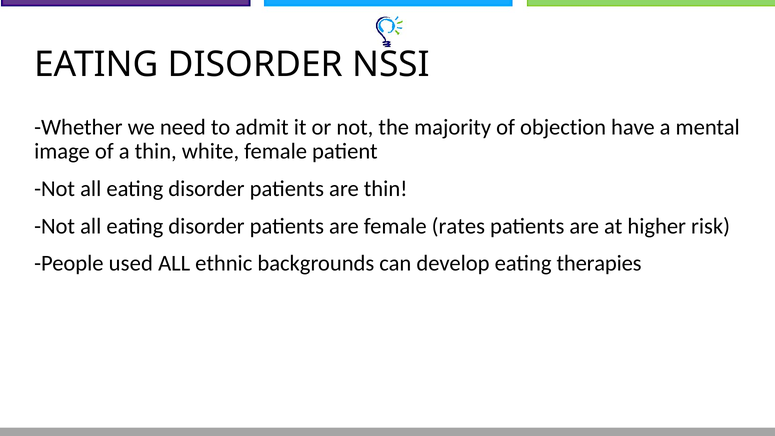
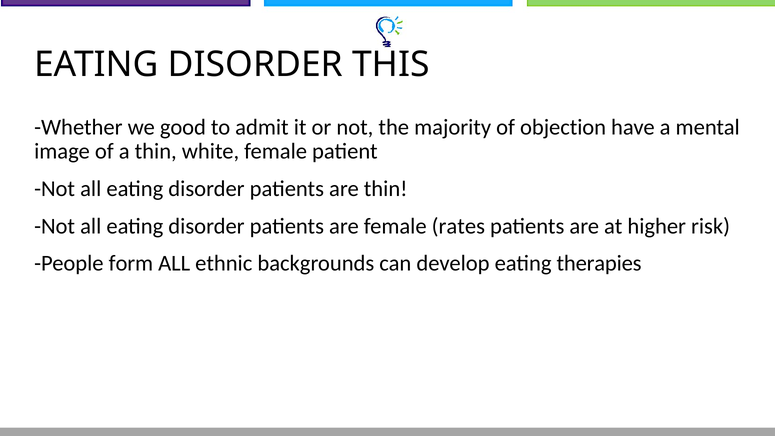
NSSI: NSSI -> THIS (391, 64)
need: need -> good (183, 127)
used: used -> form (131, 263)
